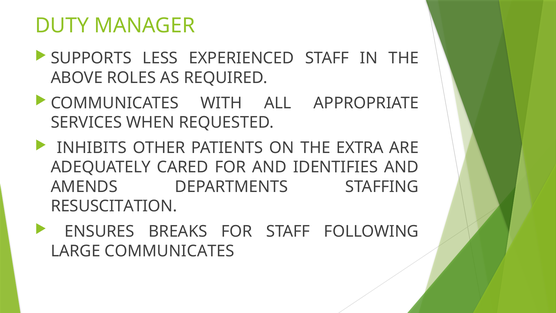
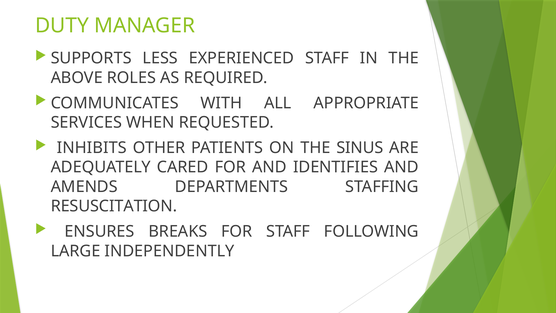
EXTRA: EXTRA -> SINUS (360, 148)
LARGE COMMUNICATES: COMMUNICATES -> INDEPENDENTLY (169, 251)
